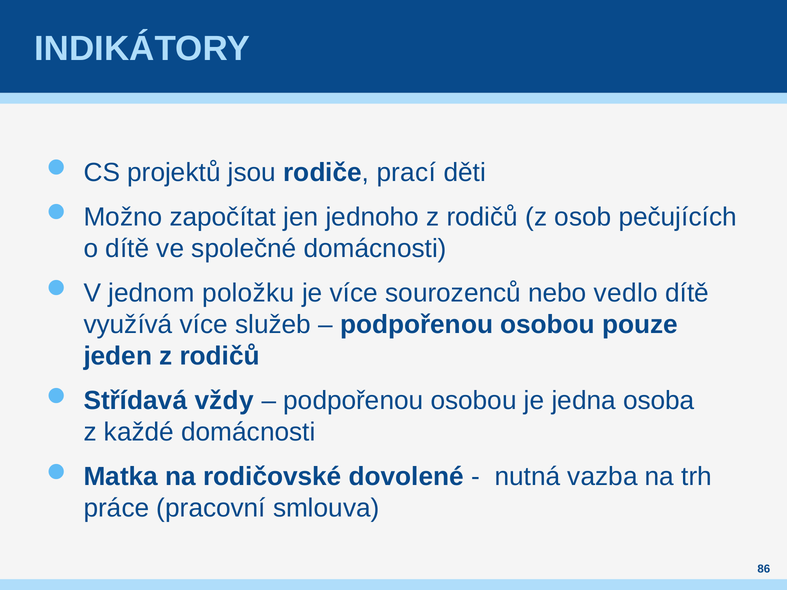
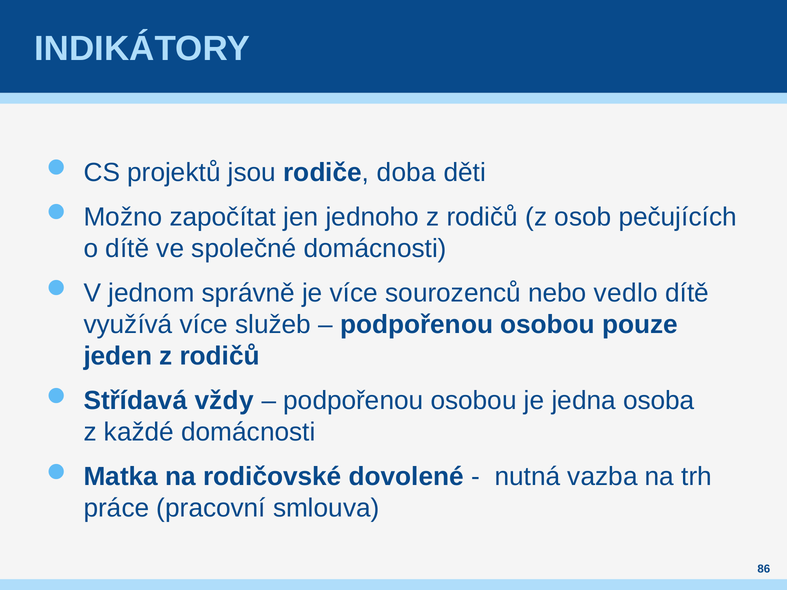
prací: prací -> doba (406, 173)
položku: položku -> správně (248, 293)
